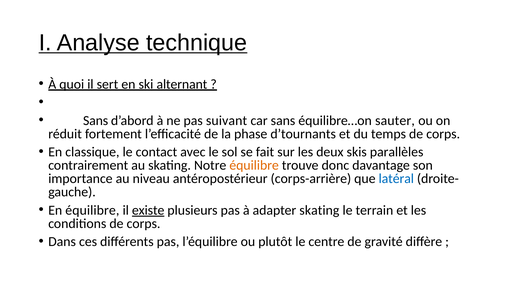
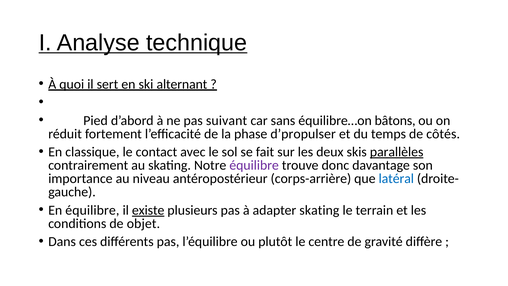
Sans: Sans -> Pied (96, 120)
sauter: sauter -> bâtons (395, 120)
d’tournants: d’tournants -> d’propulser (303, 134)
temps de corps: corps -> côtés (443, 134)
parallèles underline: none -> present (397, 152)
équilibre colour: orange -> purple (254, 165)
conditions de corps: corps -> objet (143, 223)
